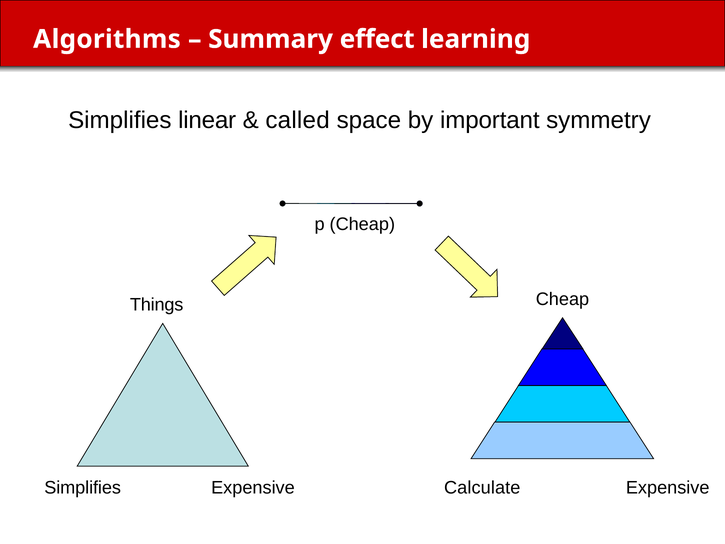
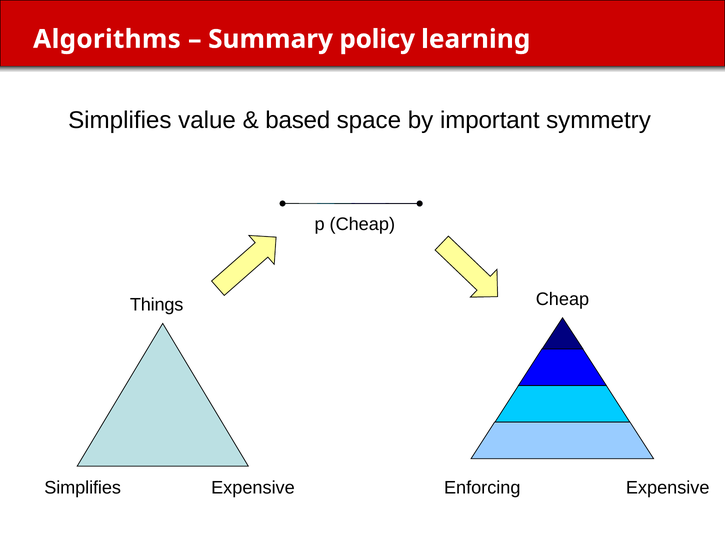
effect: effect -> policy (377, 39)
linear: linear -> value (207, 120)
called: called -> based (298, 120)
Calculate: Calculate -> Enforcing (482, 487)
